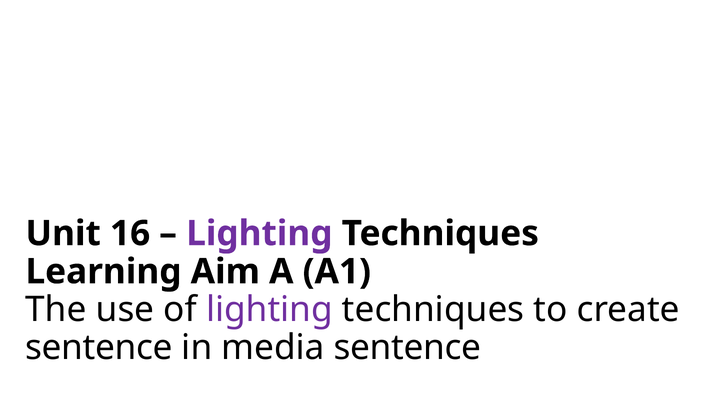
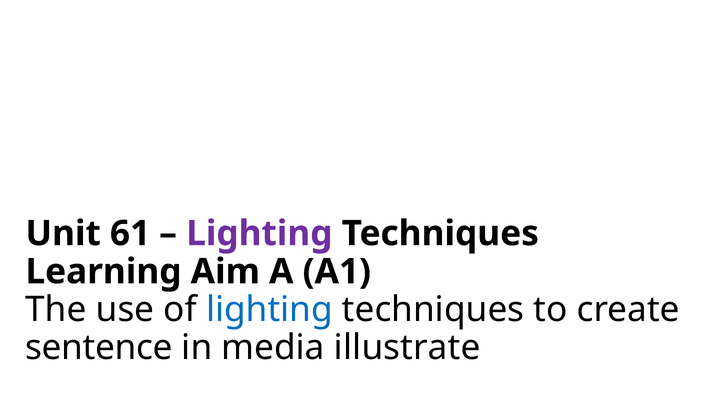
16: 16 -> 61 (130, 233)
lighting colour: purple -> blue (269, 309)
media sentence: sentence -> illustrate (407, 347)
